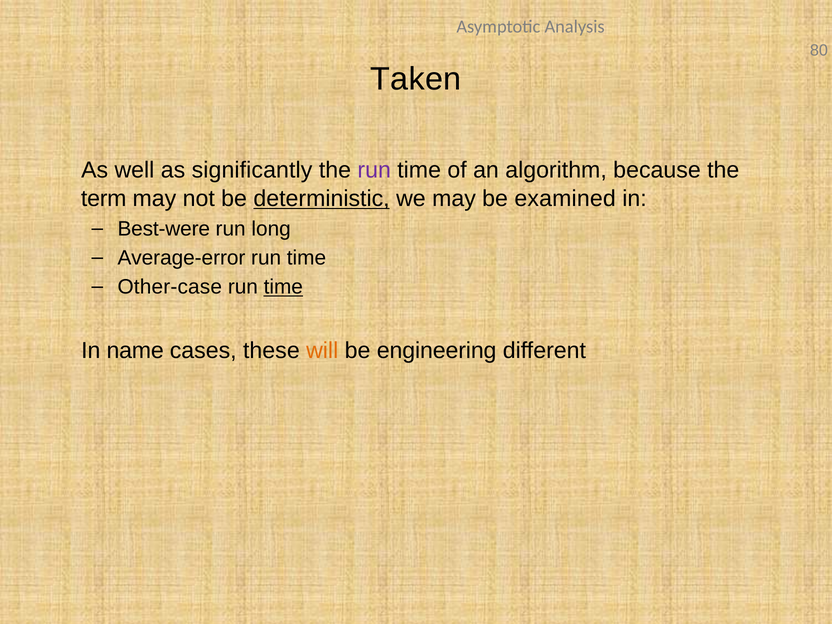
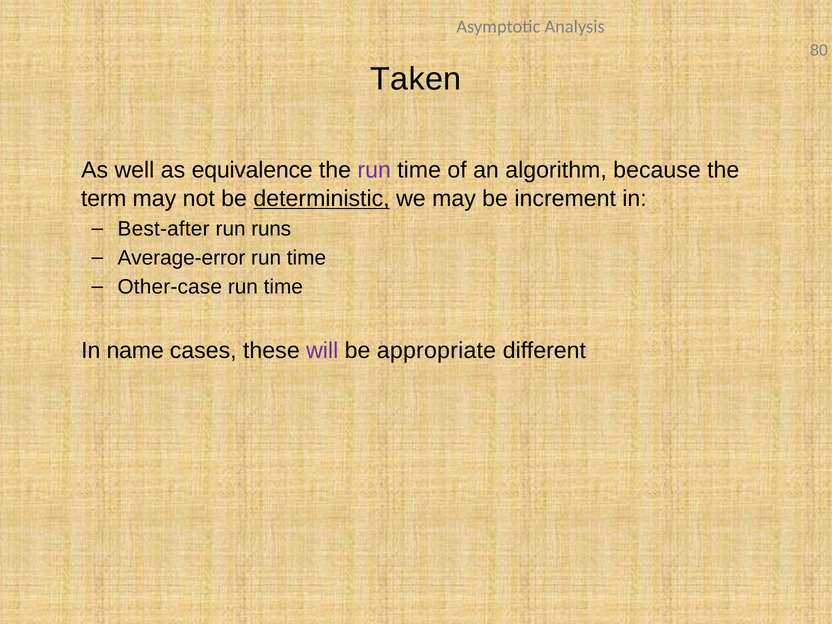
significantly: significantly -> equivalence (252, 170)
examined: examined -> increment (565, 199)
Best-were: Best-were -> Best-after (164, 229)
long: long -> runs (271, 229)
time underline: present -> none (283, 287)
will colour: orange -> purple (322, 351)
engineering: engineering -> appropriate (436, 351)
